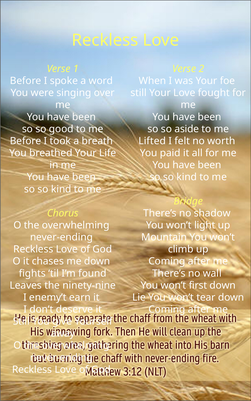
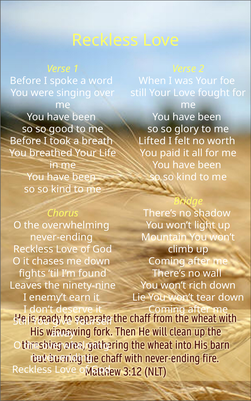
aside: aside -> glory (187, 129)
first: first -> rich (198, 286)
